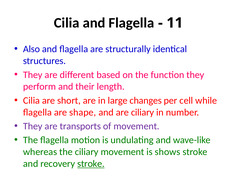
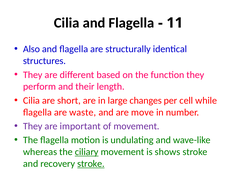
shape: shape -> waste (83, 113)
are ciliary: ciliary -> move (142, 113)
transports: transports -> important (80, 127)
ciliary underline: none -> present (87, 153)
